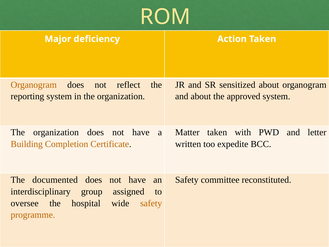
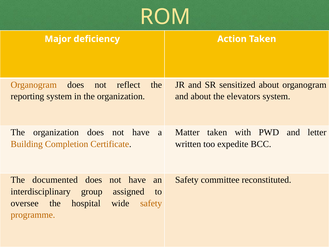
approved: approved -> elevators (243, 96)
